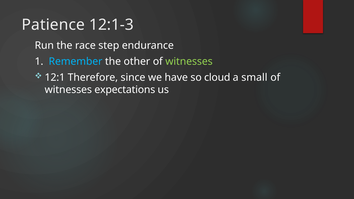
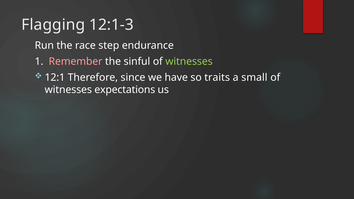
Patience: Patience -> Flagging (53, 25)
Remember colour: light blue -> pink (76, 61)
other: other -> sinful (137, 61)
cloud: cloud -> traits (217, 78)
